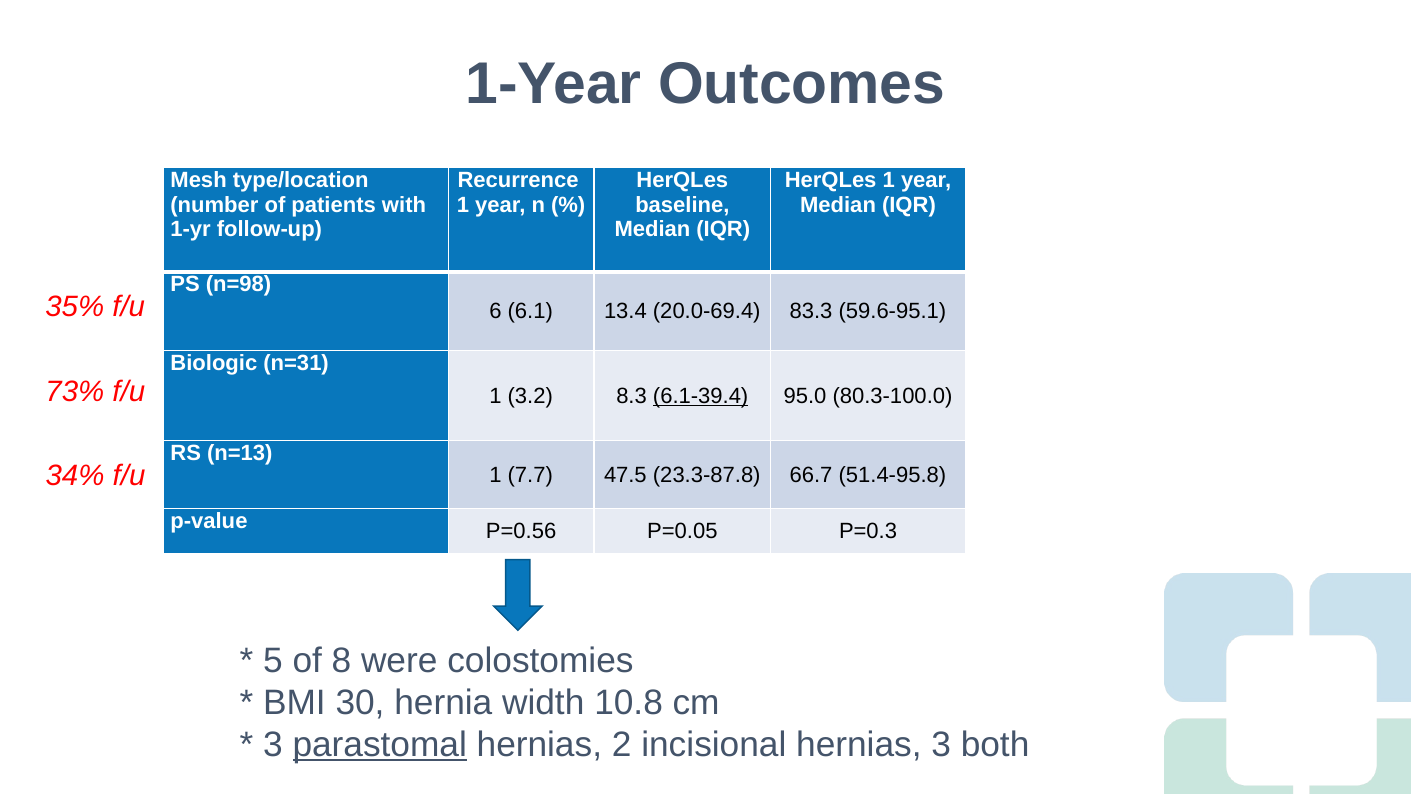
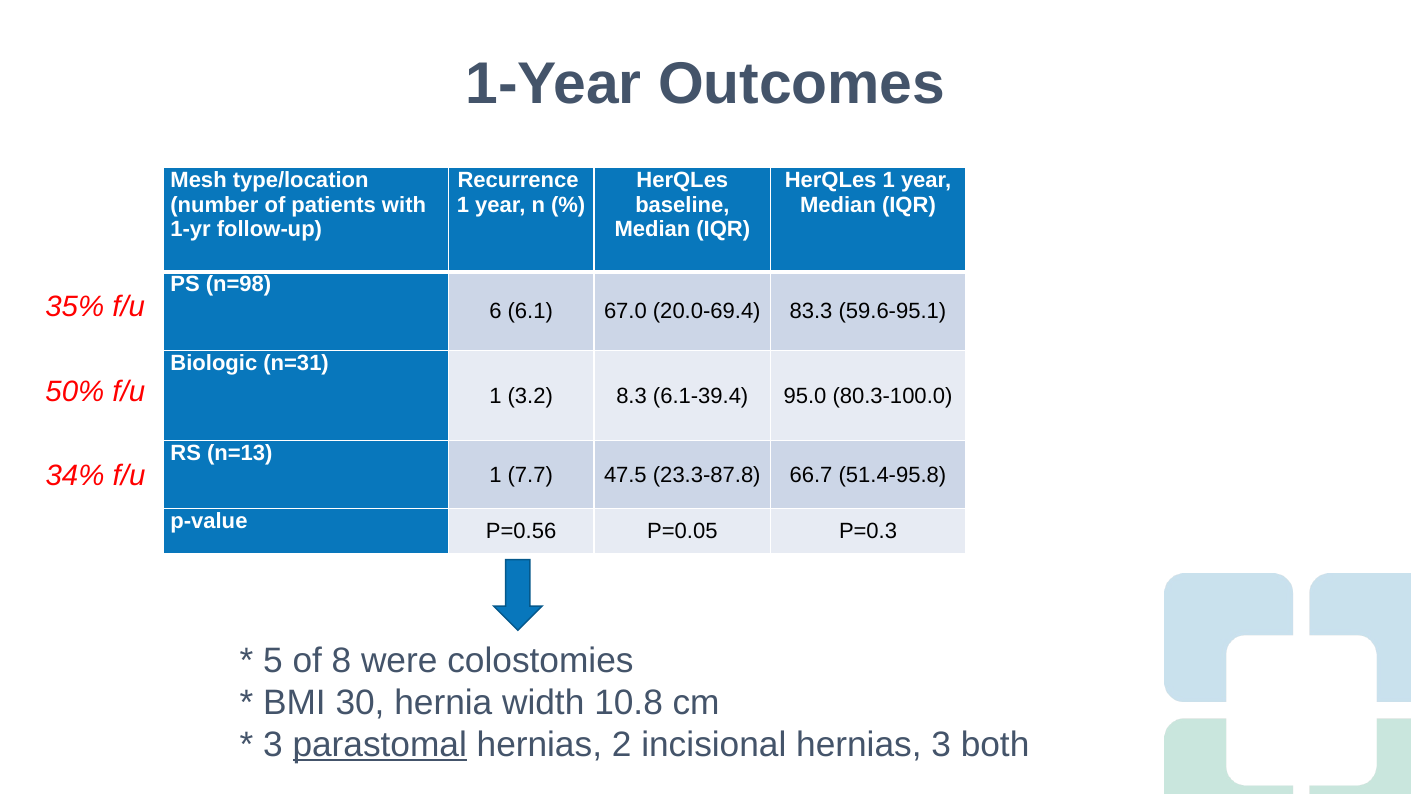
13.4: 13.4 -> 67.0 (625, 311)
73%: 73% -> 50% (75, 392)
6.1-39.4 underline: present -> none (701, 396)
